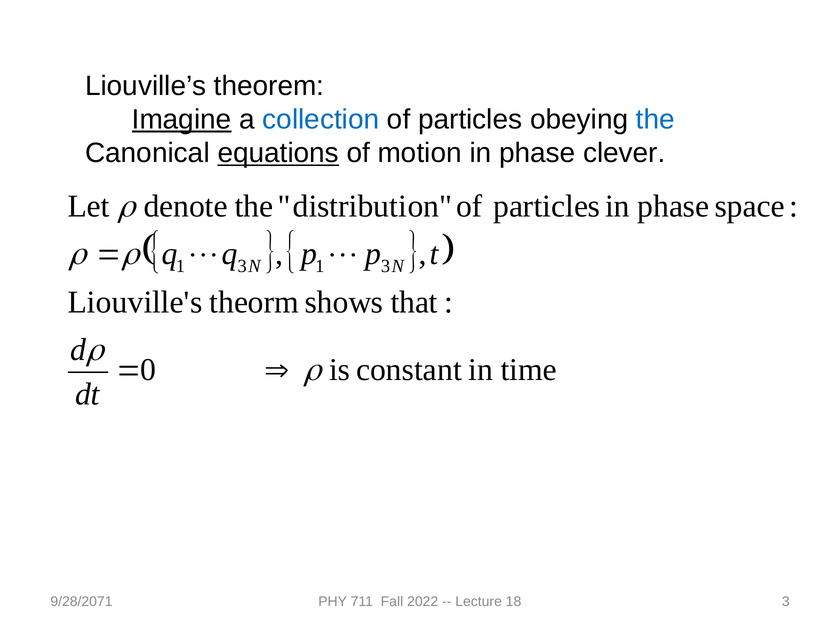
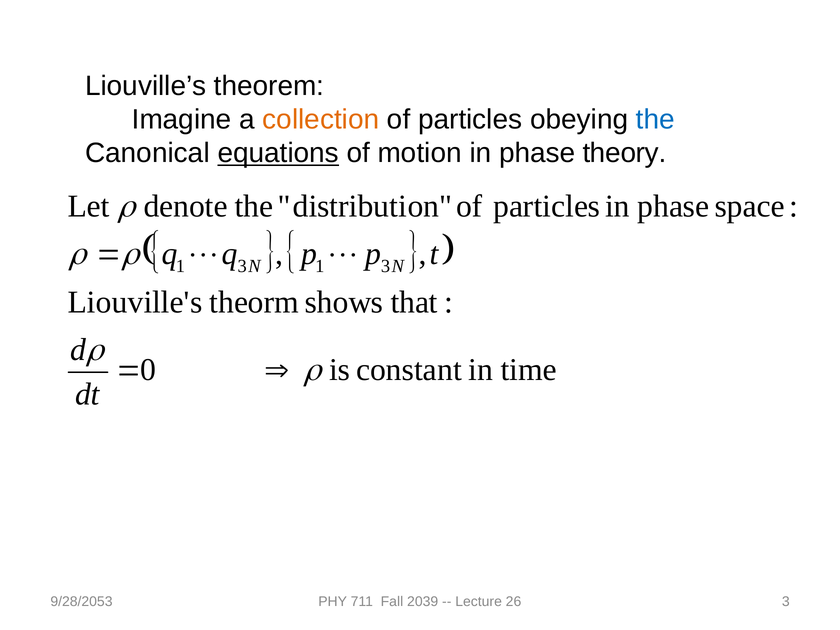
Imagine underline: present -> none (182, 119)
collection colour: blue -> orange (321, 119)
clever: clever -> theory (624, 153)
9/28/2071: 9/28/2071 -> 9/28/2053 (81, 602)
2022: 2022 -> 2039 (423, 602)
18: 18 -> 26 (514, 602)
